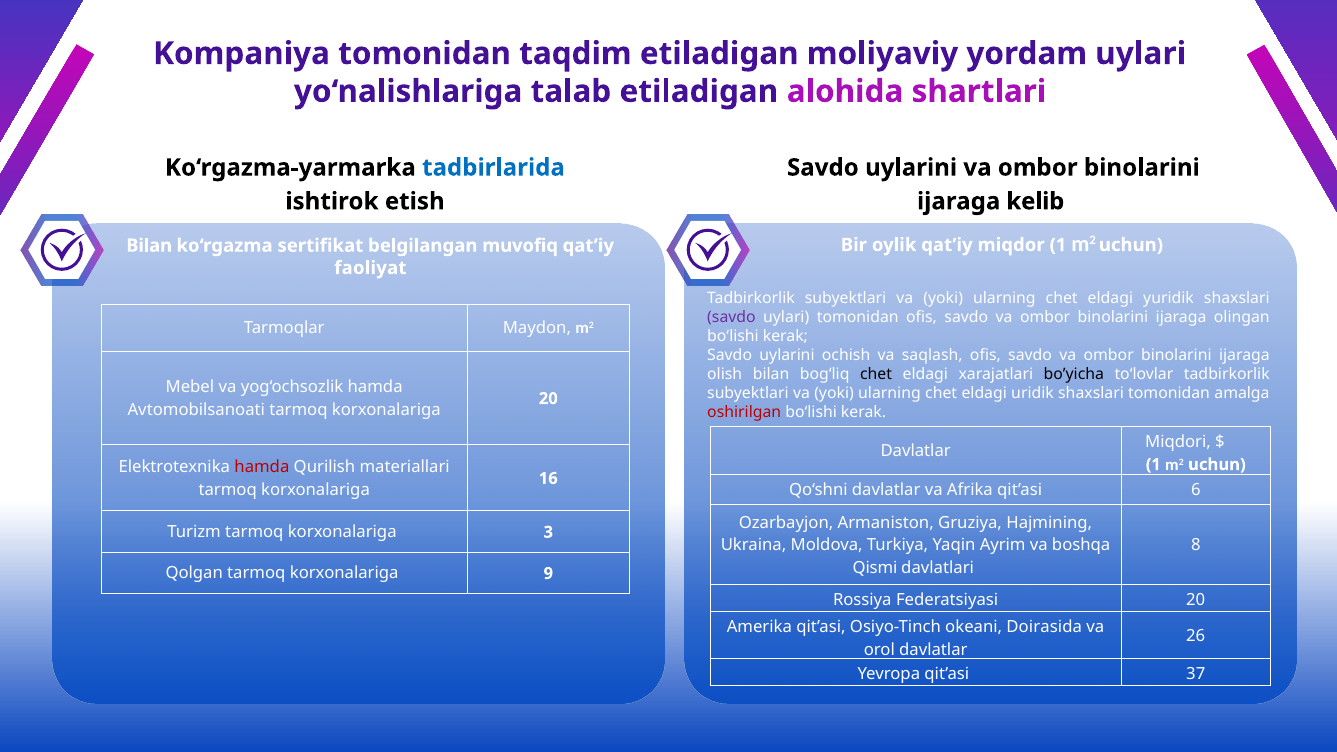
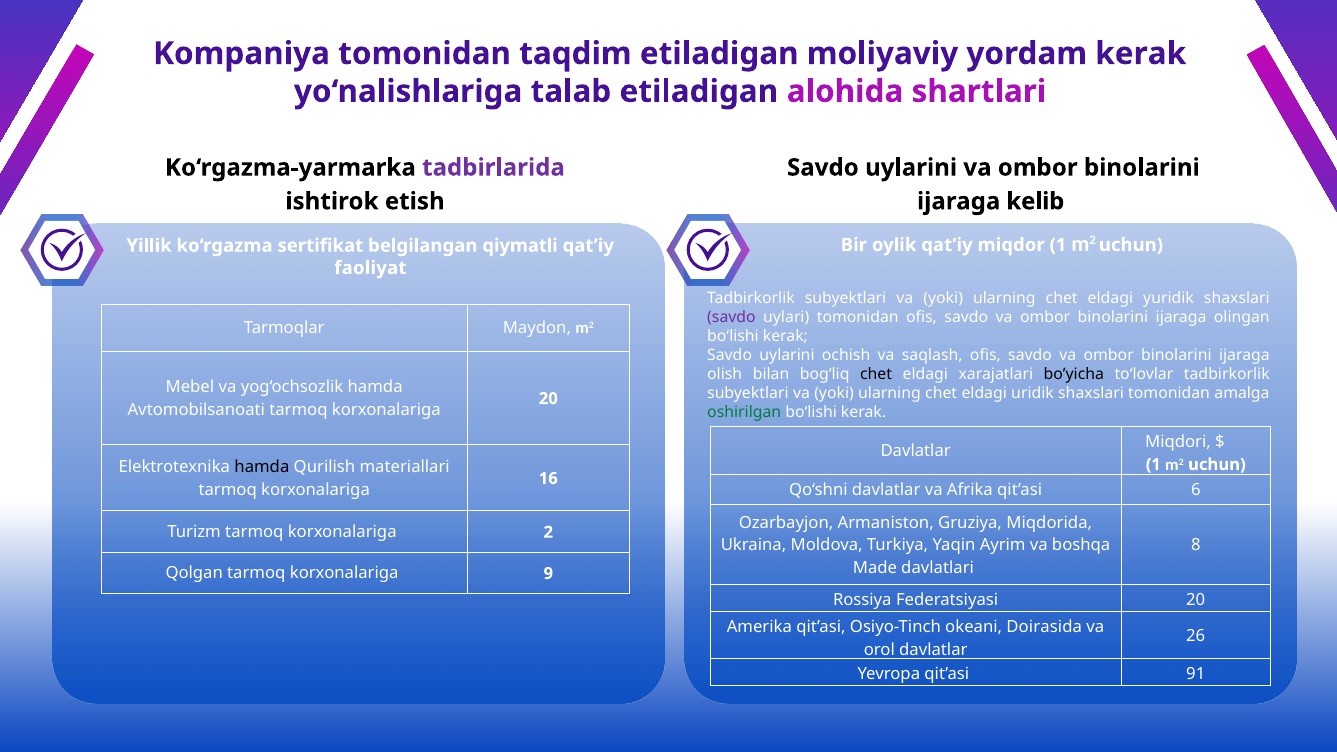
yordam uylari: uylari -> kerak (1141, 54)
tadbirlarida colour: blue -> purple (493, 168)
Bilan: Bilan -> Yillik (149, 246)
muvofiq: muvofiq -> qiymatli (520, 246)
oshirilgan colour: red -> green (744, 412)
hamda colour: red -> black (262, 467)
Hajmining: Hajmining -> Miqdorida (1049, 523)
3: 3 -> 2 (548, 532)
Qismi: Qismi -> Made (875, 568)
37: 37 -> 91 (1196, 674)
